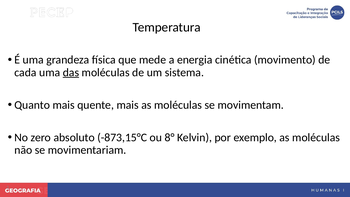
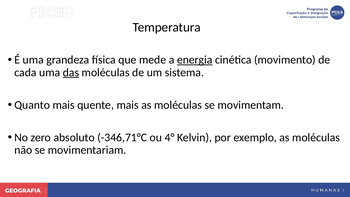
energia underline: none -> present (195, 60)
-873,15°C: -873,15°C -> -346,71°C (122, 137)
8°: 8° -> 4° (170, 137)
